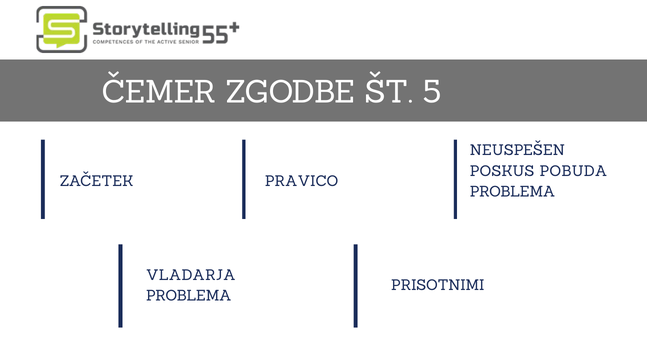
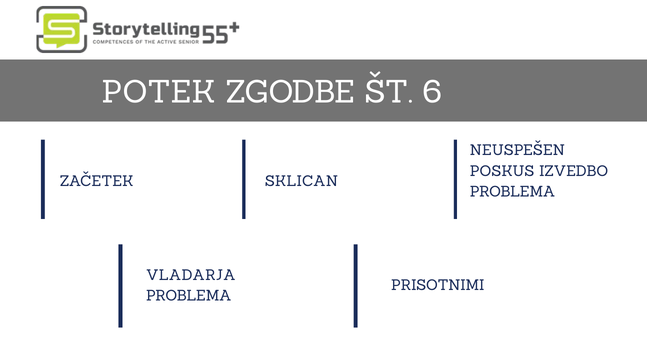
ČEMER: ČEMER -> POTEK (159, 92)
5: 5 -> 6 (432, 92)
POBUDA: POBUDA -> IZVEDBO (574, 171)
PRAVICO: PRAVICO -> SKLICAN (302, 181)
